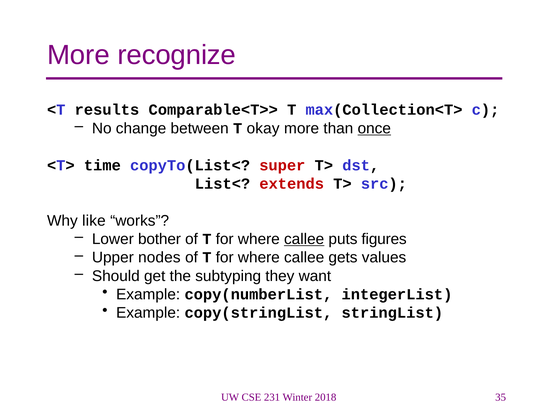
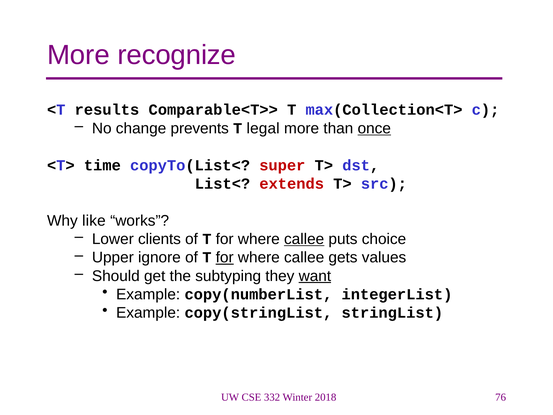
between: between -> prevents (200, 128)
okay: okay -> legal (263, 128)
bother: bother -> clients (159, 239)
figures: figures -> choice (384, 239)
nodes: nodes -> ignore (159, 257)
for underline: none -> present (225, 257)
want underline: none -> present (315, 276)
231: 231 -> 332 (272, 397)
35: 35 -> 76 (501, 397)
